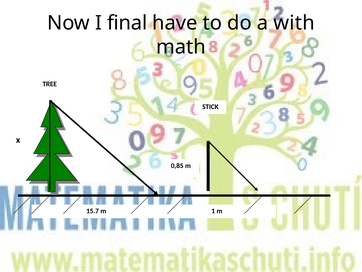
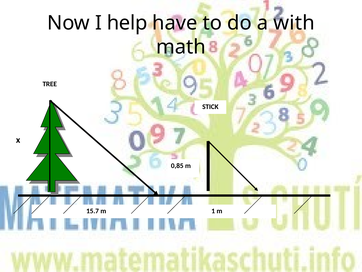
final: final -> help (127, 23)
